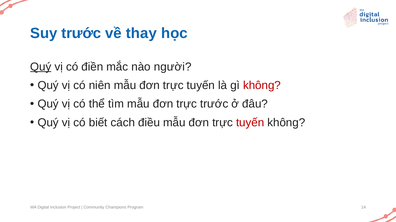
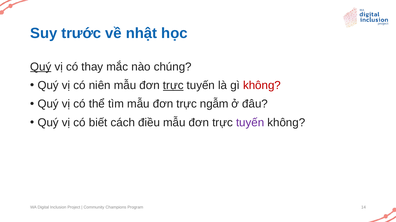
thay: thay -> nhật (141, 33)
điền: điền -> thay (92, 67)
người: người -> chúng (173, 67)
trực underline: none -> present (173, 86)
trực trước: trước -> ngẫm (214, 104)
tuyến colour: red -> purple (250, 123)
